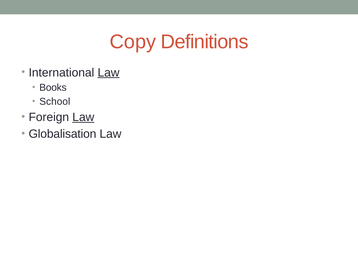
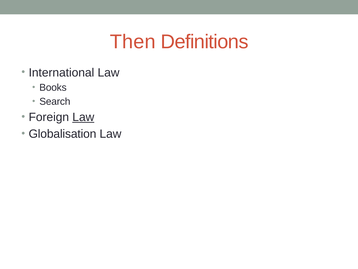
Copy: Copy -> Then (133, 42)
Law underline: present -> none (109, 72)
School: School -> Search (55, 101)
